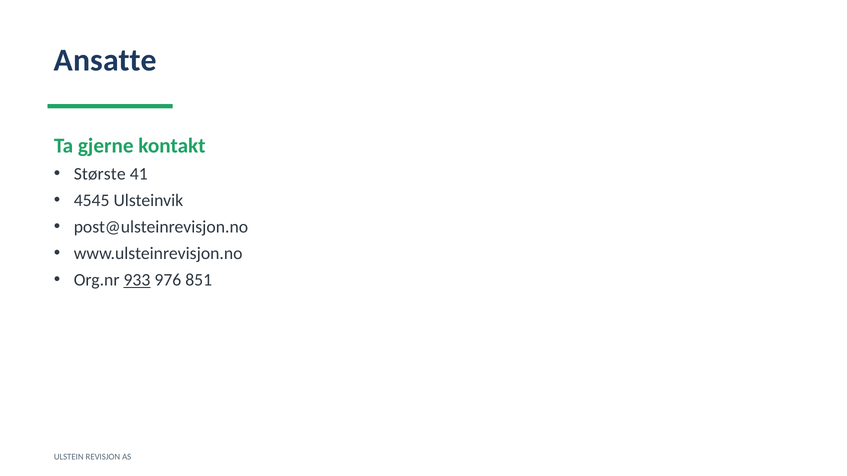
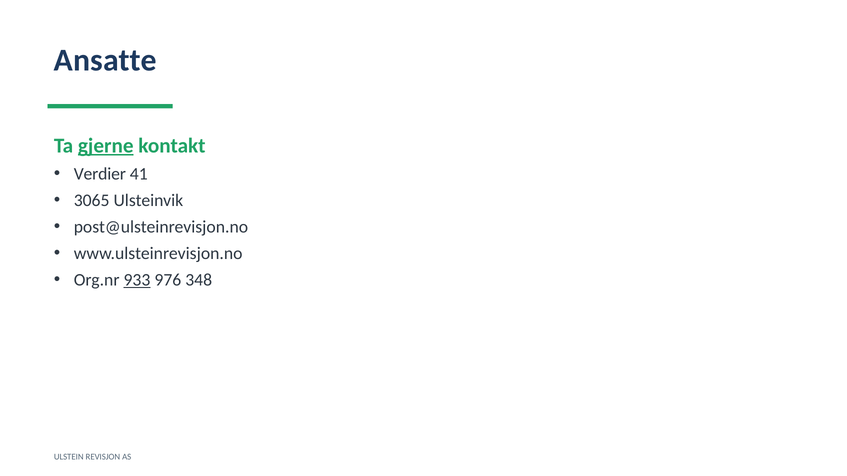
gjerne underline: none -> present (106, 146)
Største: Største -> Verdier (100, 174)
4545: 4545 -> 3065 (92, 201)
851: 851 -> 348 (199, 280)
